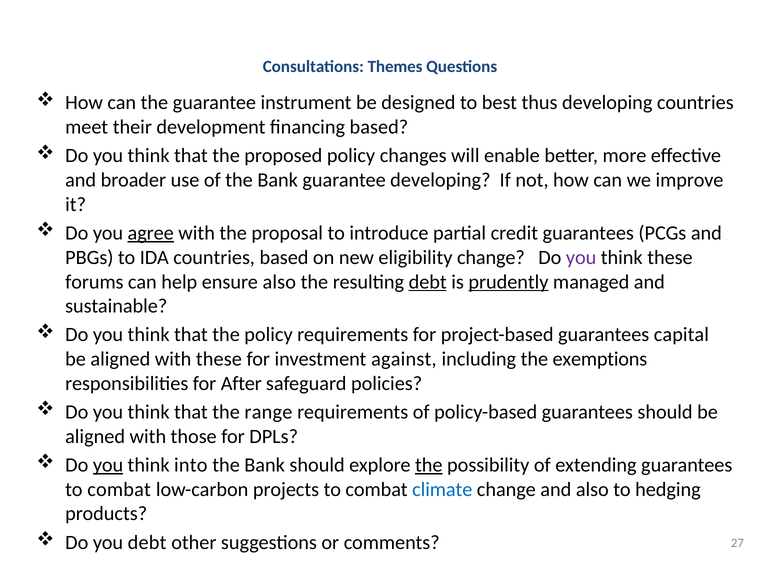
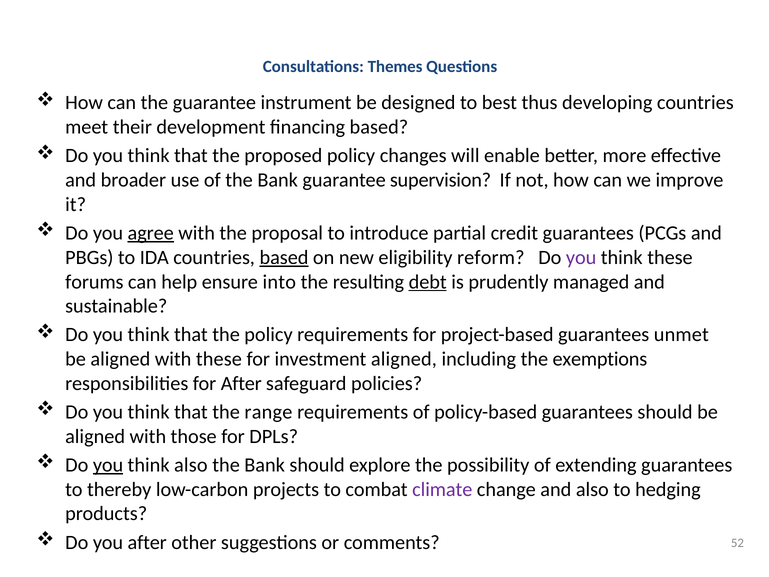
guarantee developing: developing -> supervision (441, 180)
based underline: none -> present (284, 257)
eligibility change: change -> reform (491, 257)
ensure also: also -> into (279, 282)
prudently underline: present -> none (508, 282)
capital: capital -> unmet (681, 335)
investment against: against -> aligned (404, 359)
think into: into -> also (191, 465)
the underline: present -> none (429, 465)
combat: combat -> thereby (119, 489)
climate colour: blue -> purple (442, 489)
you debt: debt -> after (147, 542)
27: 27 -> 52 (737, 543)
